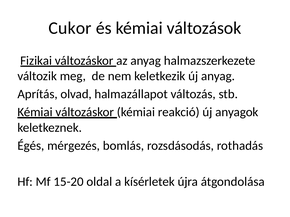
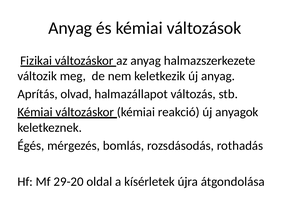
Cukor: Cukor -> Anyag (70, 28)
15-20: 15-20 -> 29-20 (69, 182)
